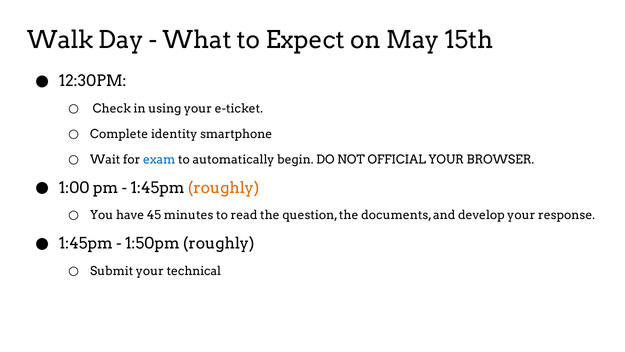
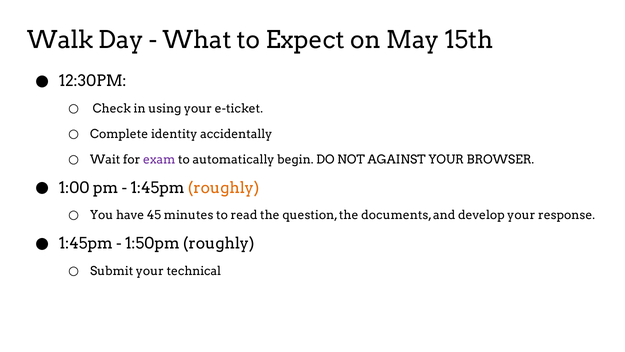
smartphone: smartphone -> accidentally (236, 134)
exam colour: blue -> purple (159, 159)
OFFICIAL: OFFICIAL -> AGAINST (397, 159)
